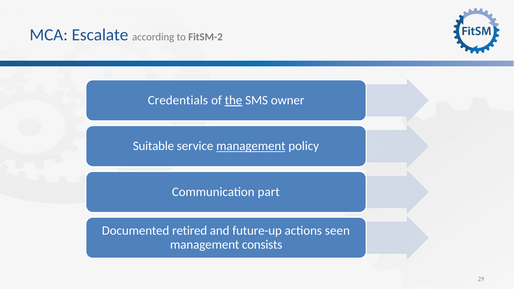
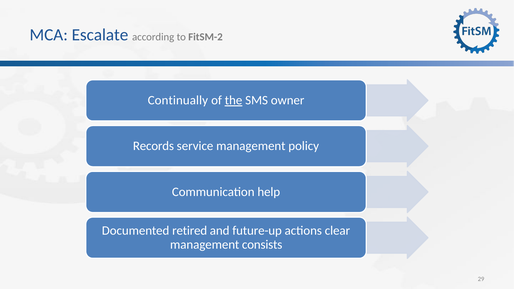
Credentials: Credentials -> Continually (178, 100)
Suitable: Suitable -> Records (153, 146)
management underline: present -> none (251, 146)
part: part -> help (269, 192)
seen: seen -> clear (337, 231)
